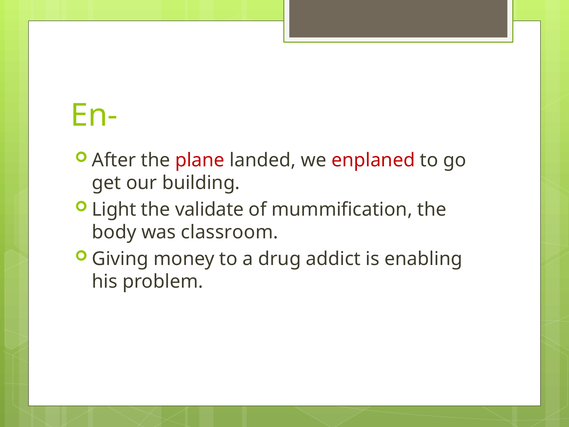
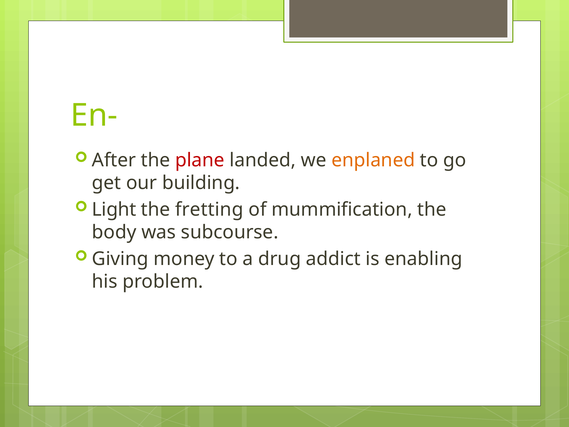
enplaned colour: red -> orange (373, 160)
validate: validate -> fretting (209, 209)
classroom: classroom -> subcourse (230, 232)
